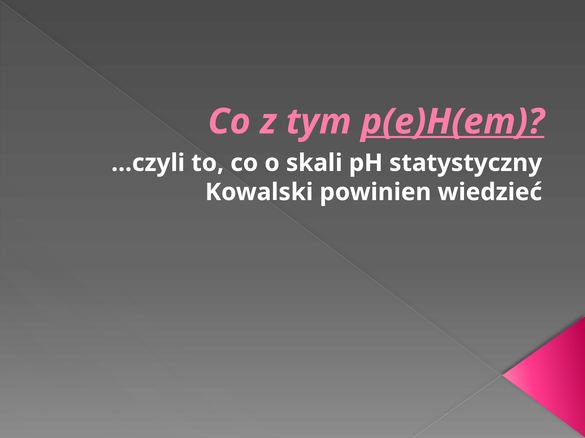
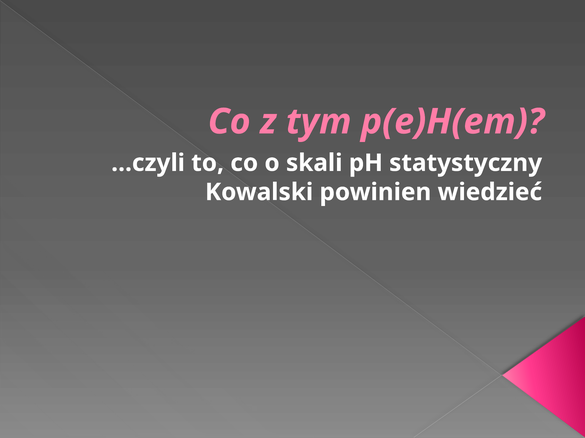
p(e)H(em underline: present -> none (453, 122)
